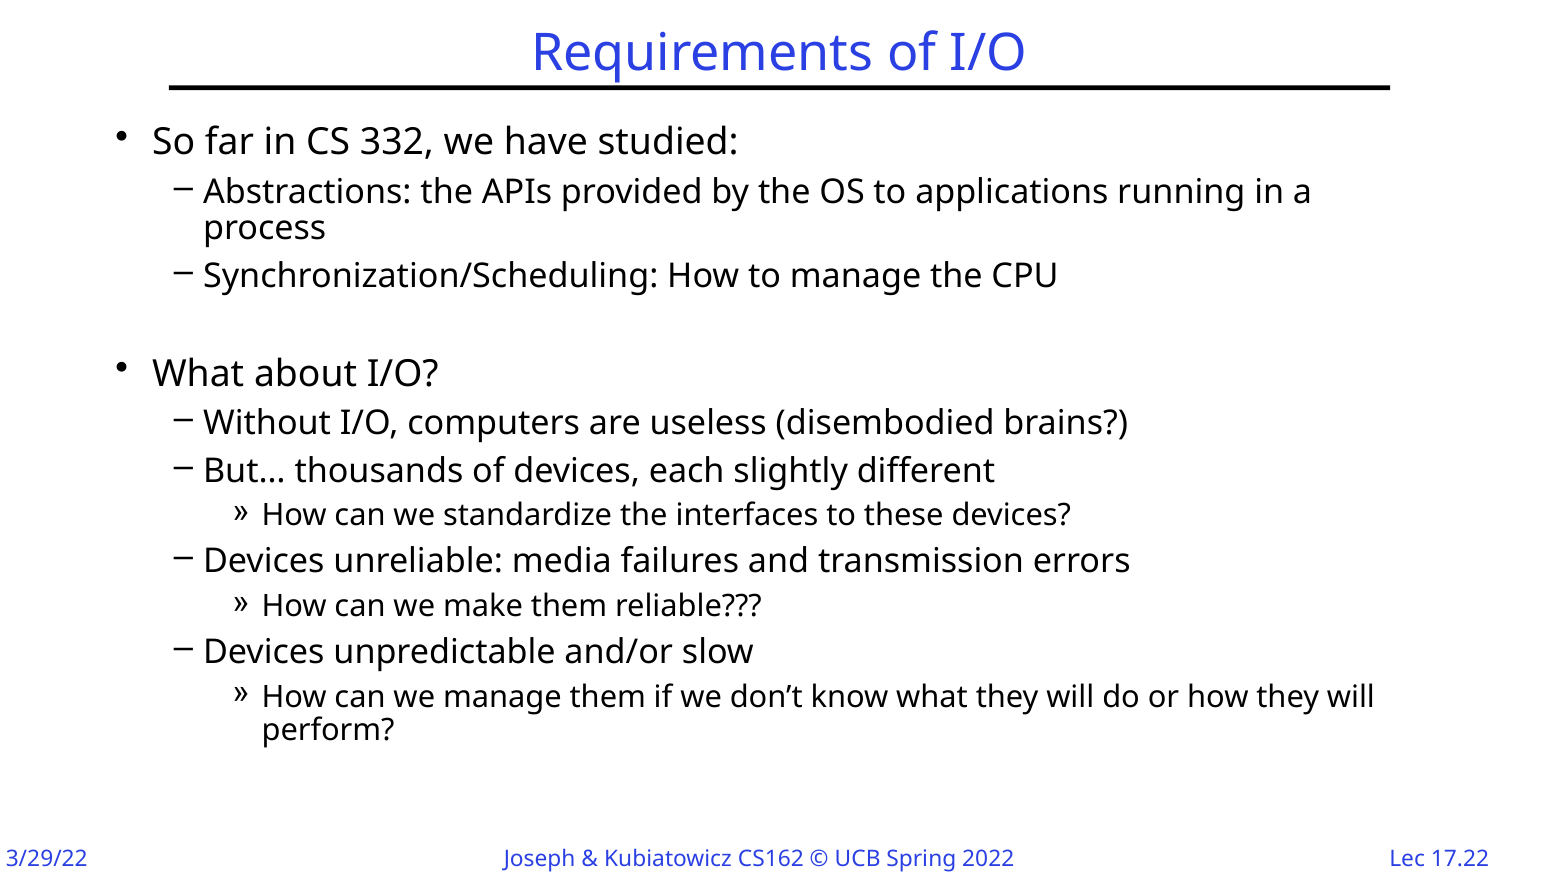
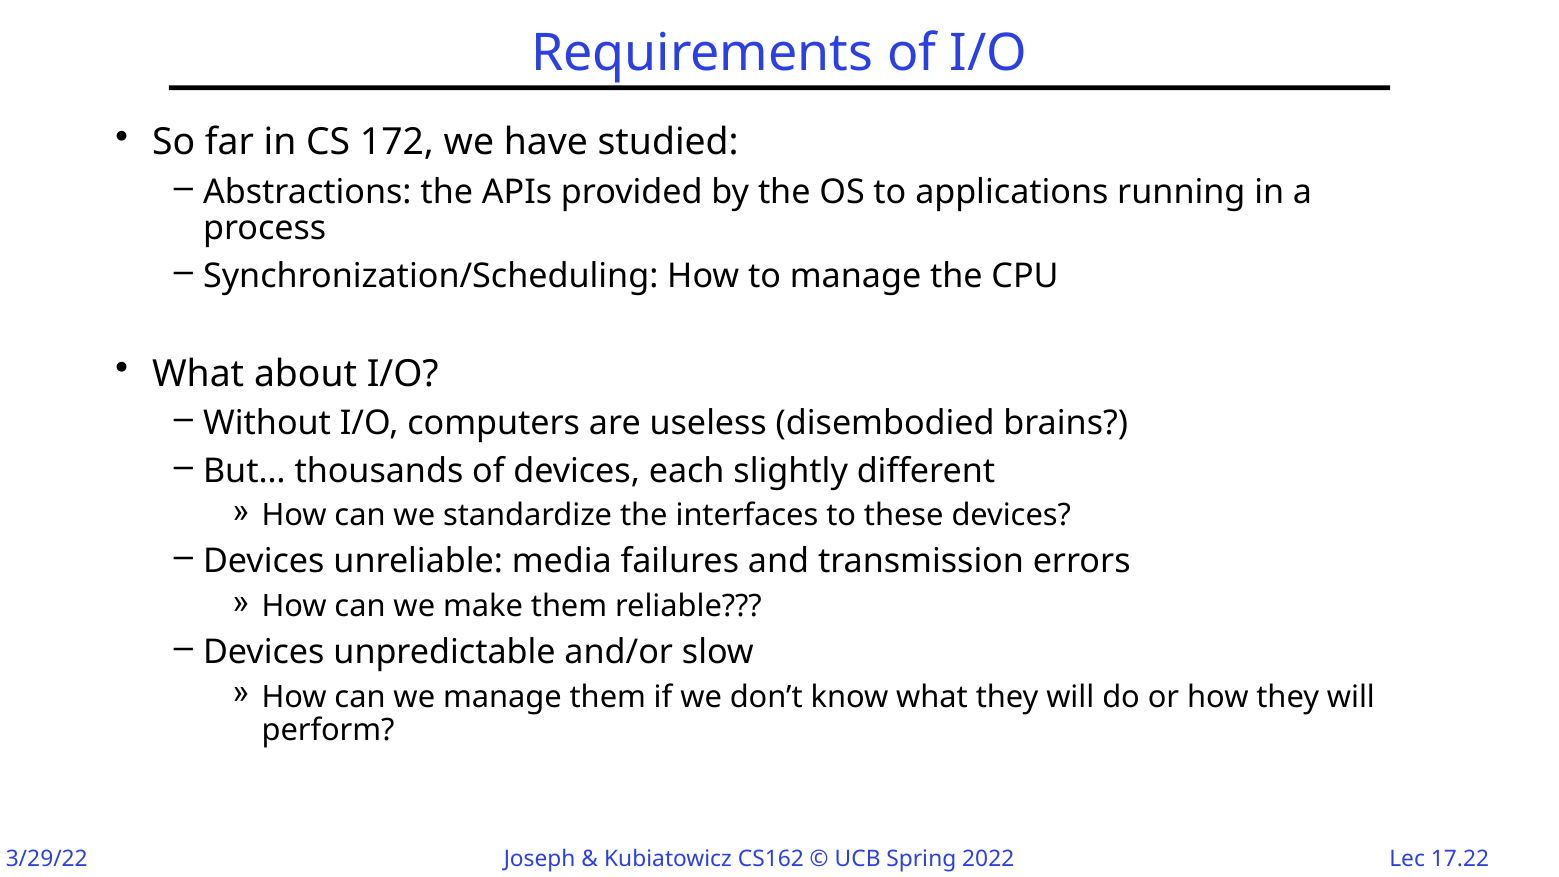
332: 332 -> 172 (397, 143)
